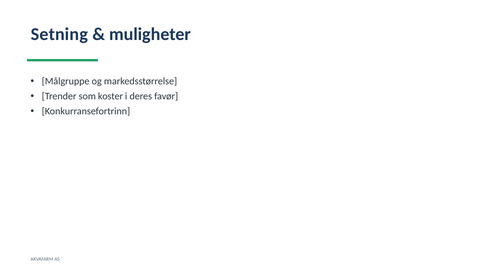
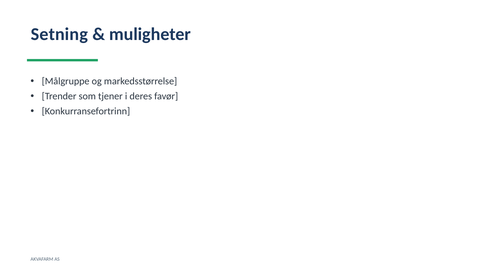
koster: koster -> tjener (110, 96)
